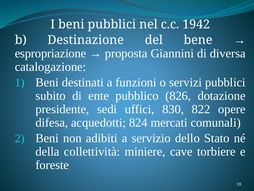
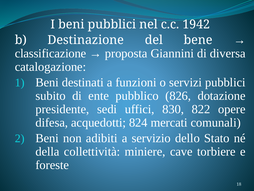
espropriazione: espropriazione -> classificazione (51, 53)
